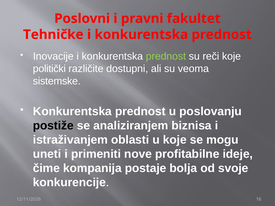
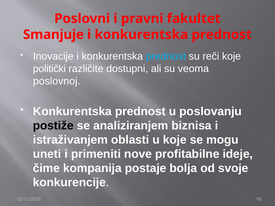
Tehničke: Tehničke -> Smanjuje (53, 35)
prednost colour: light green -> light blue (166, 56)
sistemske: sistemske -> poslovnoj (57, 81)
